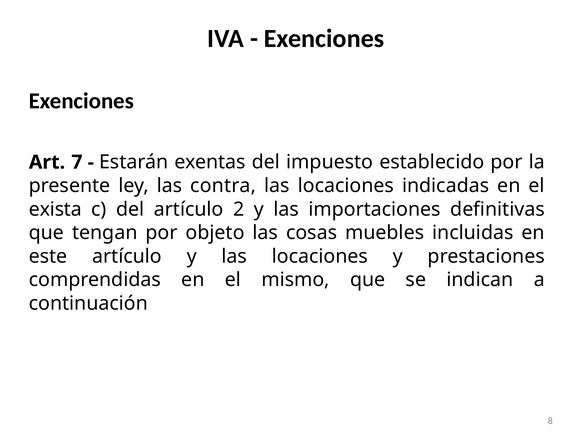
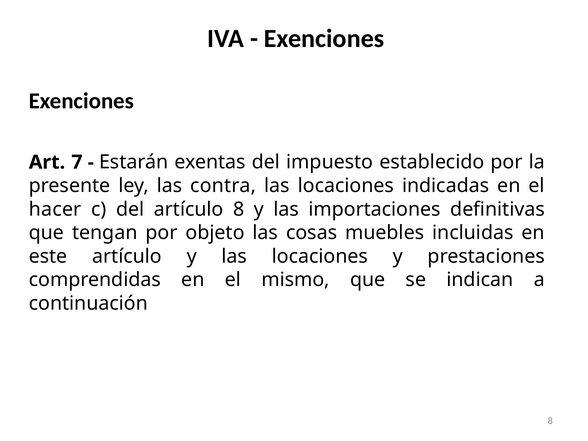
exista: exista -> hacer (55, 209)
artículo 2: 2 -> 8 (239, 209)
